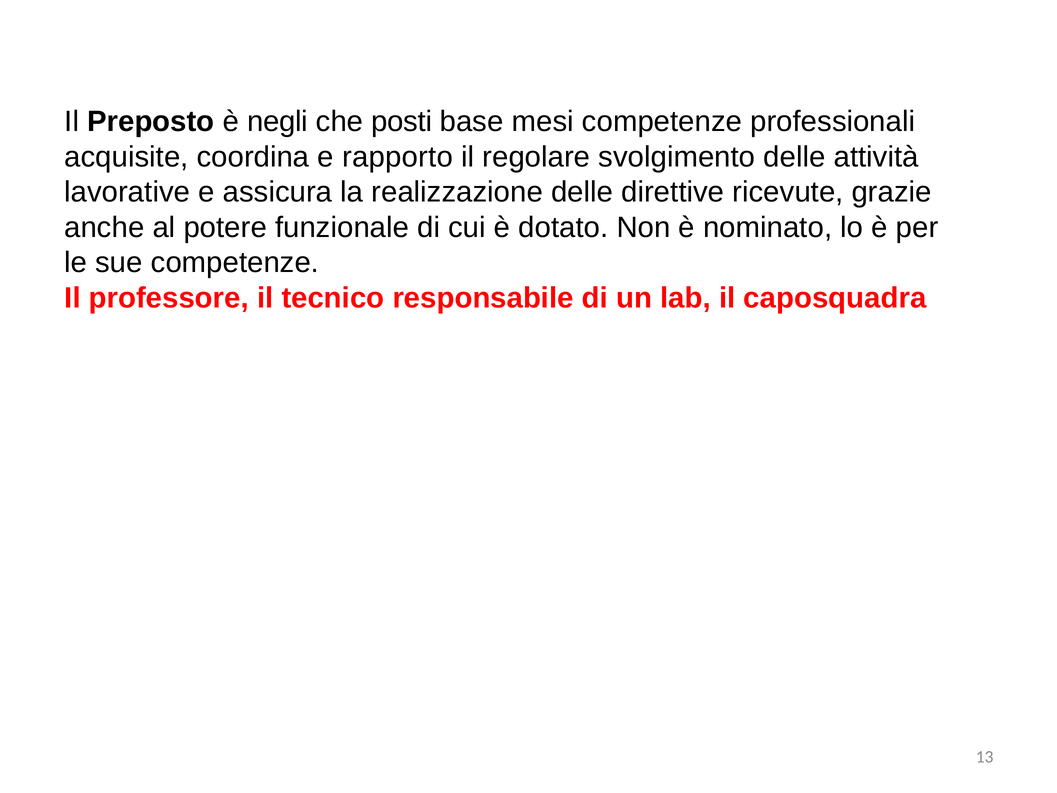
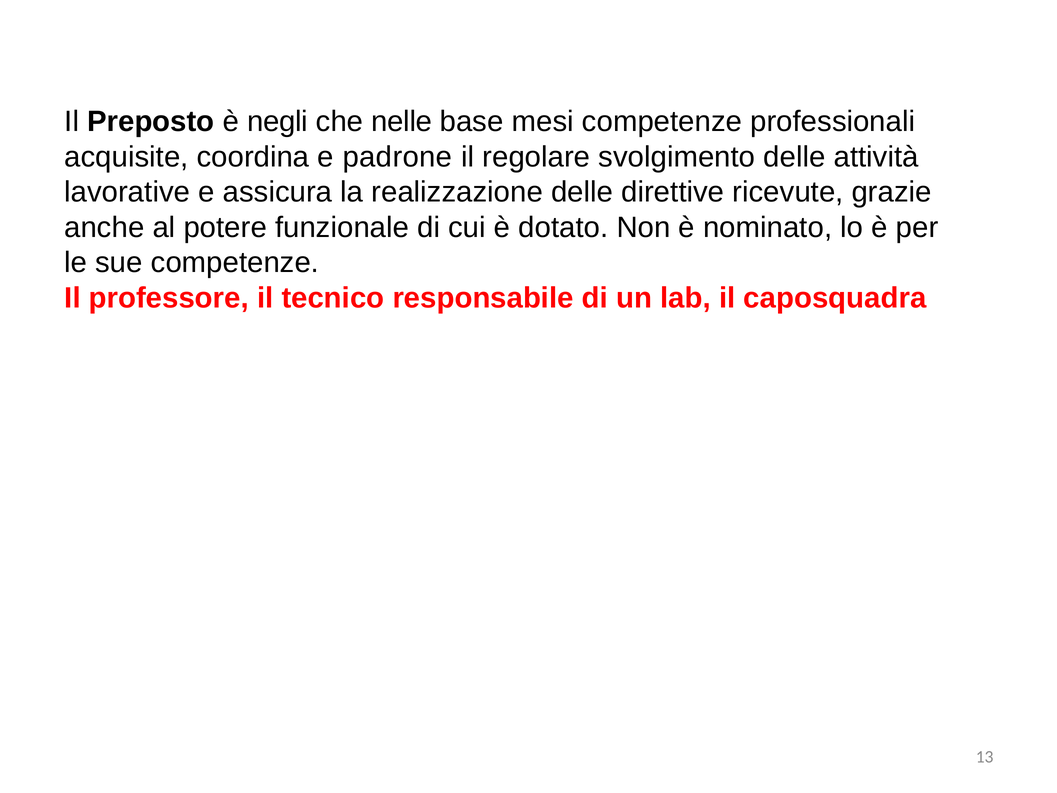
posti: posti -> nelle (402, 122)
rapporto: rapporto -> padrone (397, 157)
